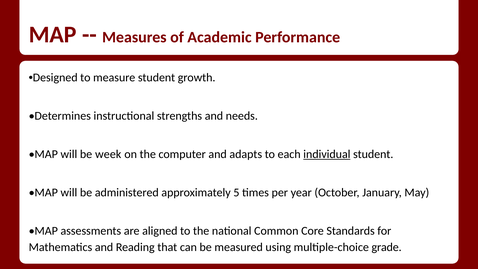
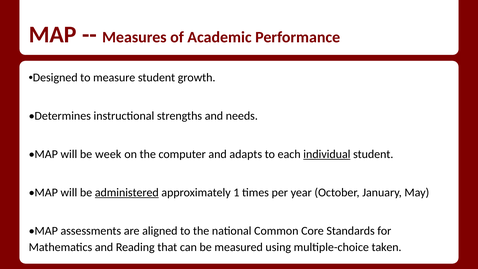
administered underline: none -> present (127, 193)
5: 5 -> 1 (236, 193)
grade: grade -> taken (387, 247)
